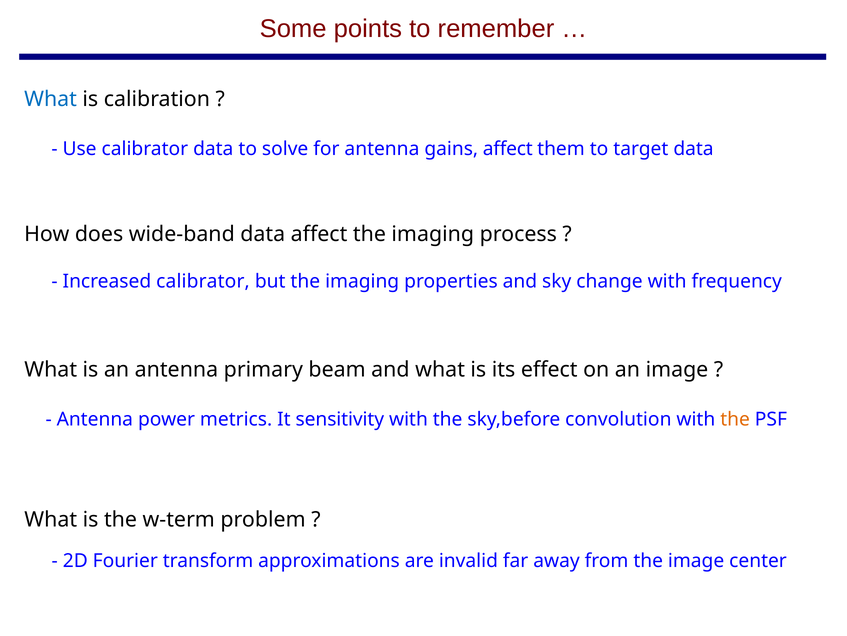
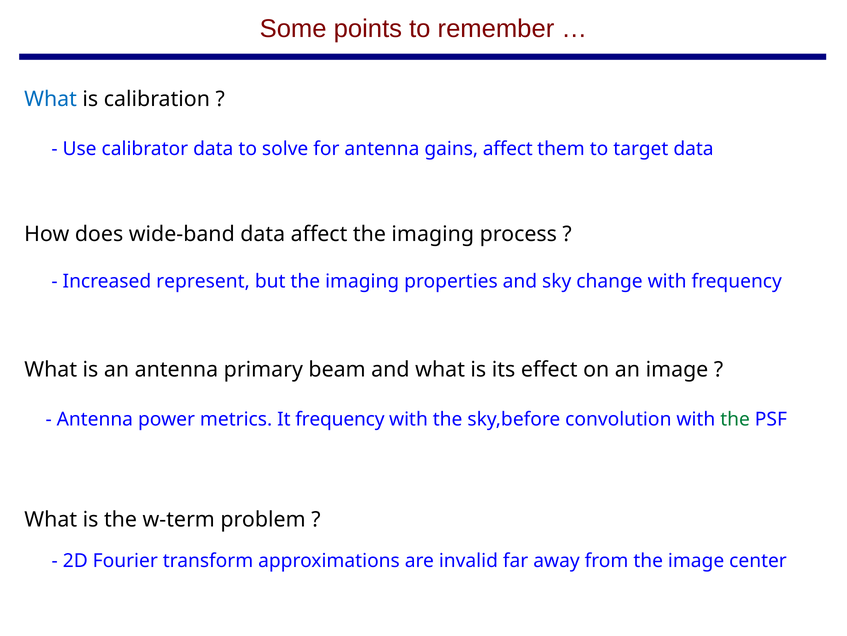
Increased calibrator: calibrator -> represent (203, 281)
It sensitivity: sensitivity -> frequency (340, 419)
the colour: orange -> green (735, 419)
